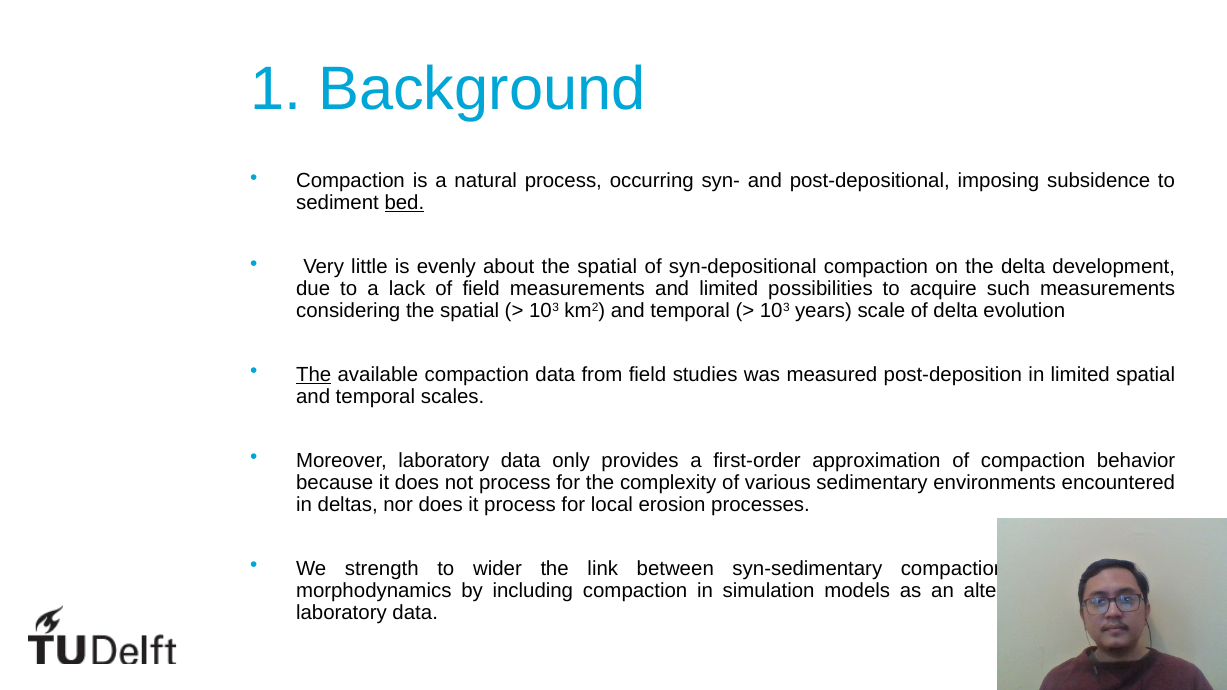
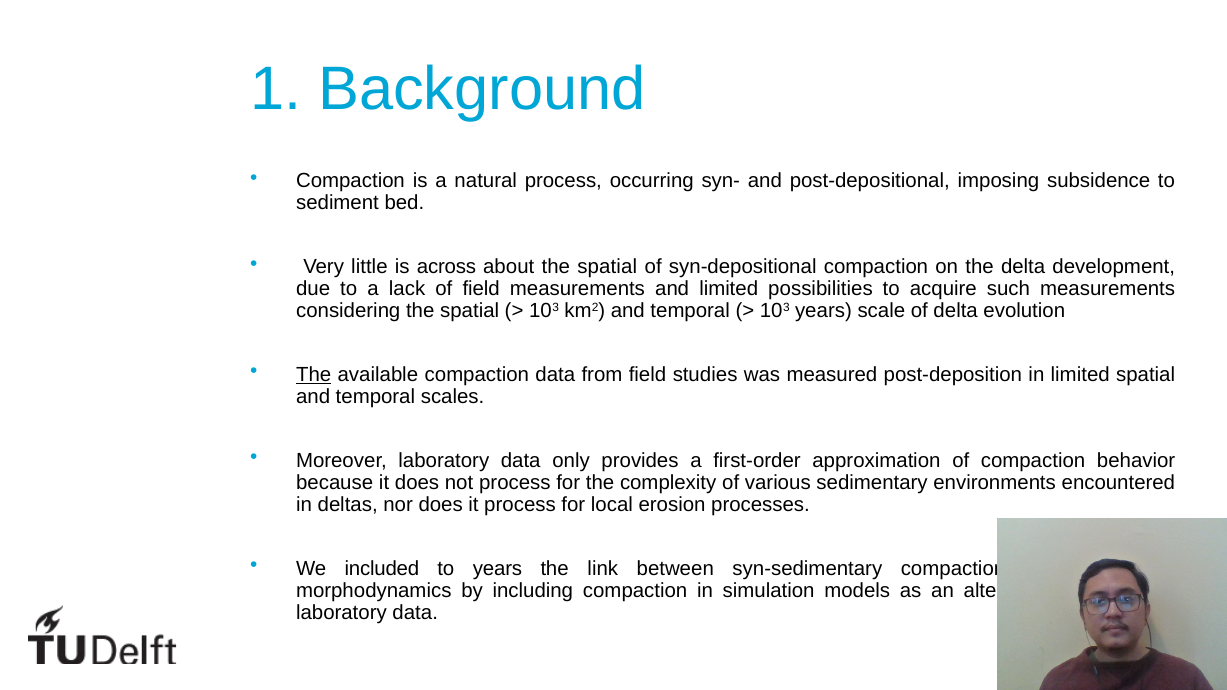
bed underline: present -> none (404, 203)
evenly: evenly -> across (446, 267)
strength: strength -> included (382, 569)
to wider: wider -> years (498, 569)
